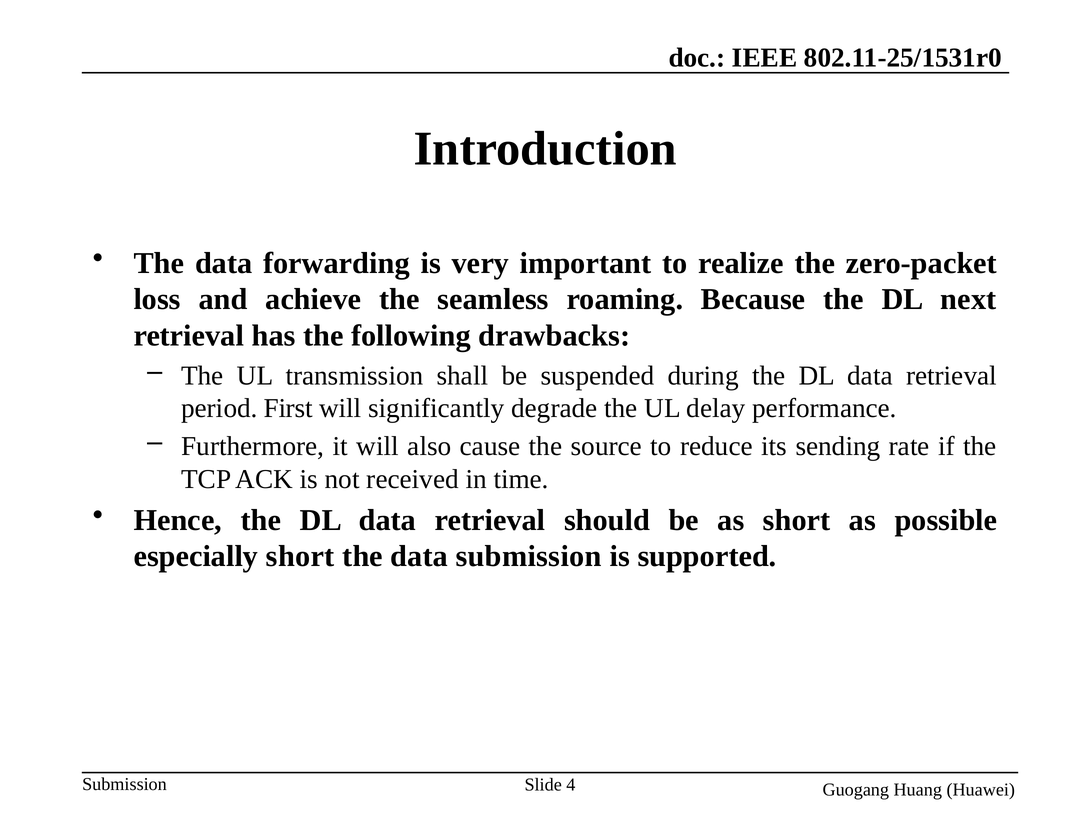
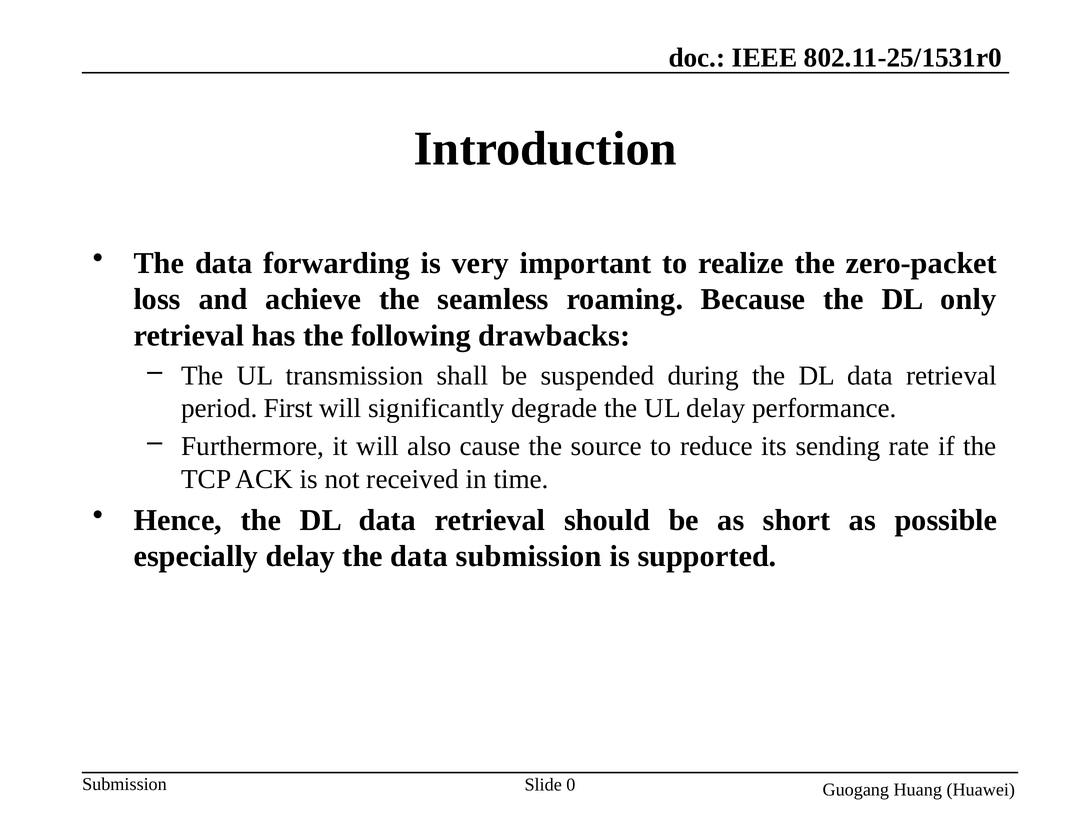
next: next -> only (968, 300)
especially short: short -> delay (300, 557)
4: 4 -> 0 (571, 785)
